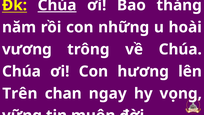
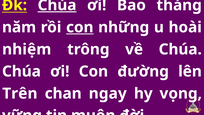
con underline: none -> present (80, 27)
vương: vương -> nhiệm (27, 49)
hương: hương -> đường (143, 71)
